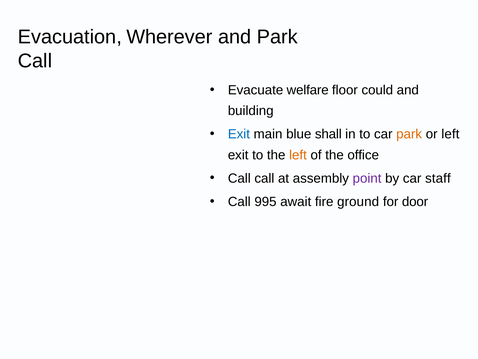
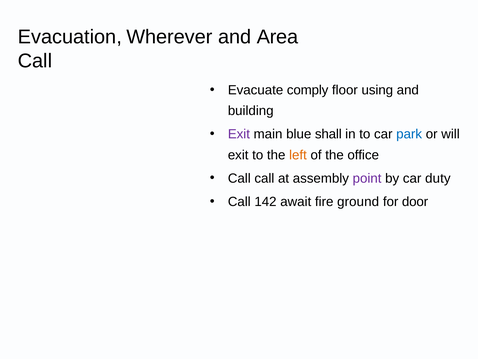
and Park: Park -> Area (277, 37)
welfare: welfare -> comply (308, 90)
could: could -> using (377, 90)
Exit colour: blue -> purple (239, 134)
park colour: orange -> blue (409, 134)
or left: left -> will (450, 134)
staff: staff -> duty (438, 178)
995: 995 -> 142 (265, 201)
